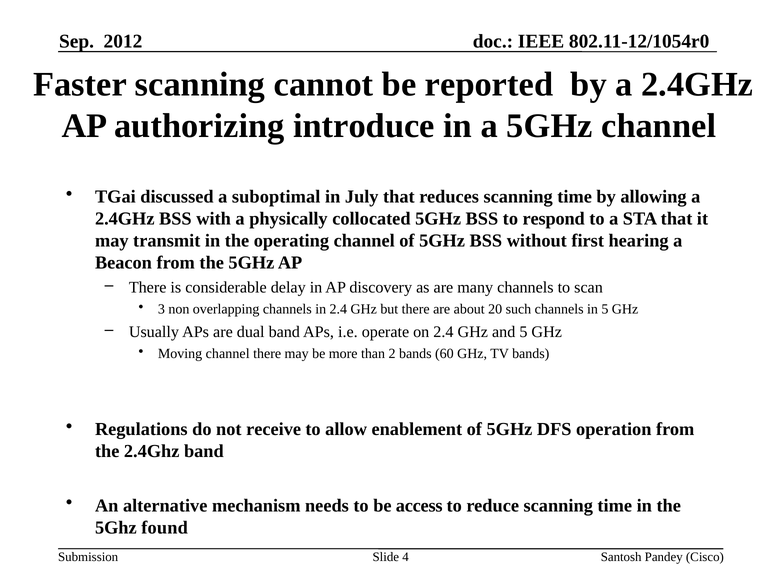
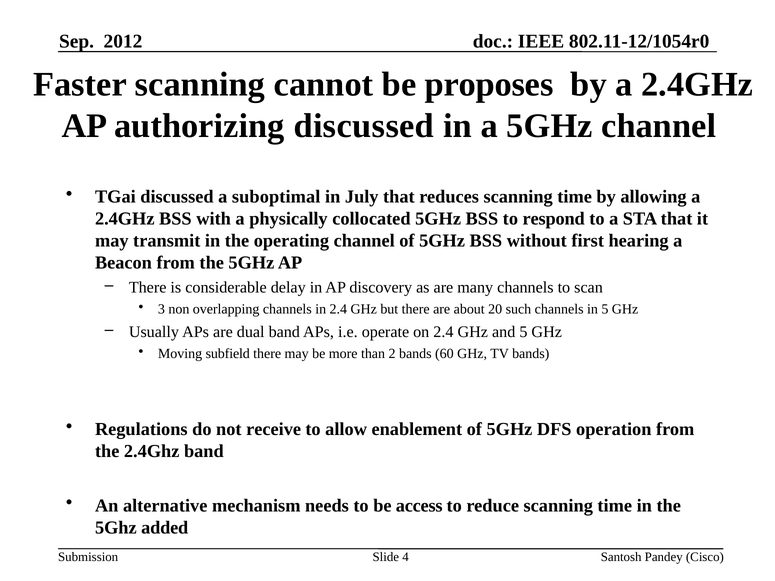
reported: reported -> proposes (489, 84)
authorizing introduce: introduce -> discussed (364, 126)
Moving channel: channel -> subfield (228, 354)
found: found -> added (165, 528)
